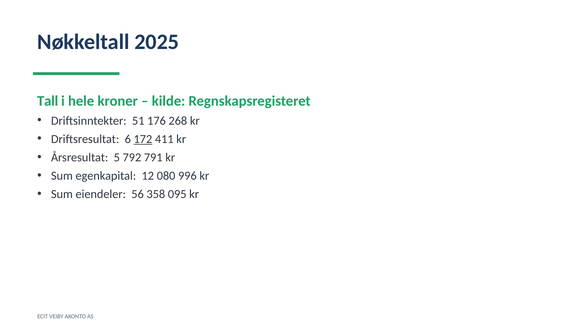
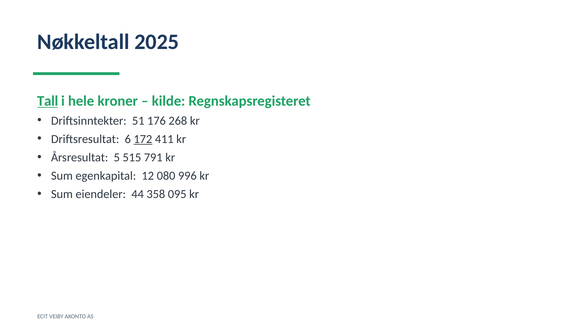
Tall underline: none -> present (48, 101)
792: 792 -> 515 (132, 157)
56: 56 -> 44 (138, 194)
